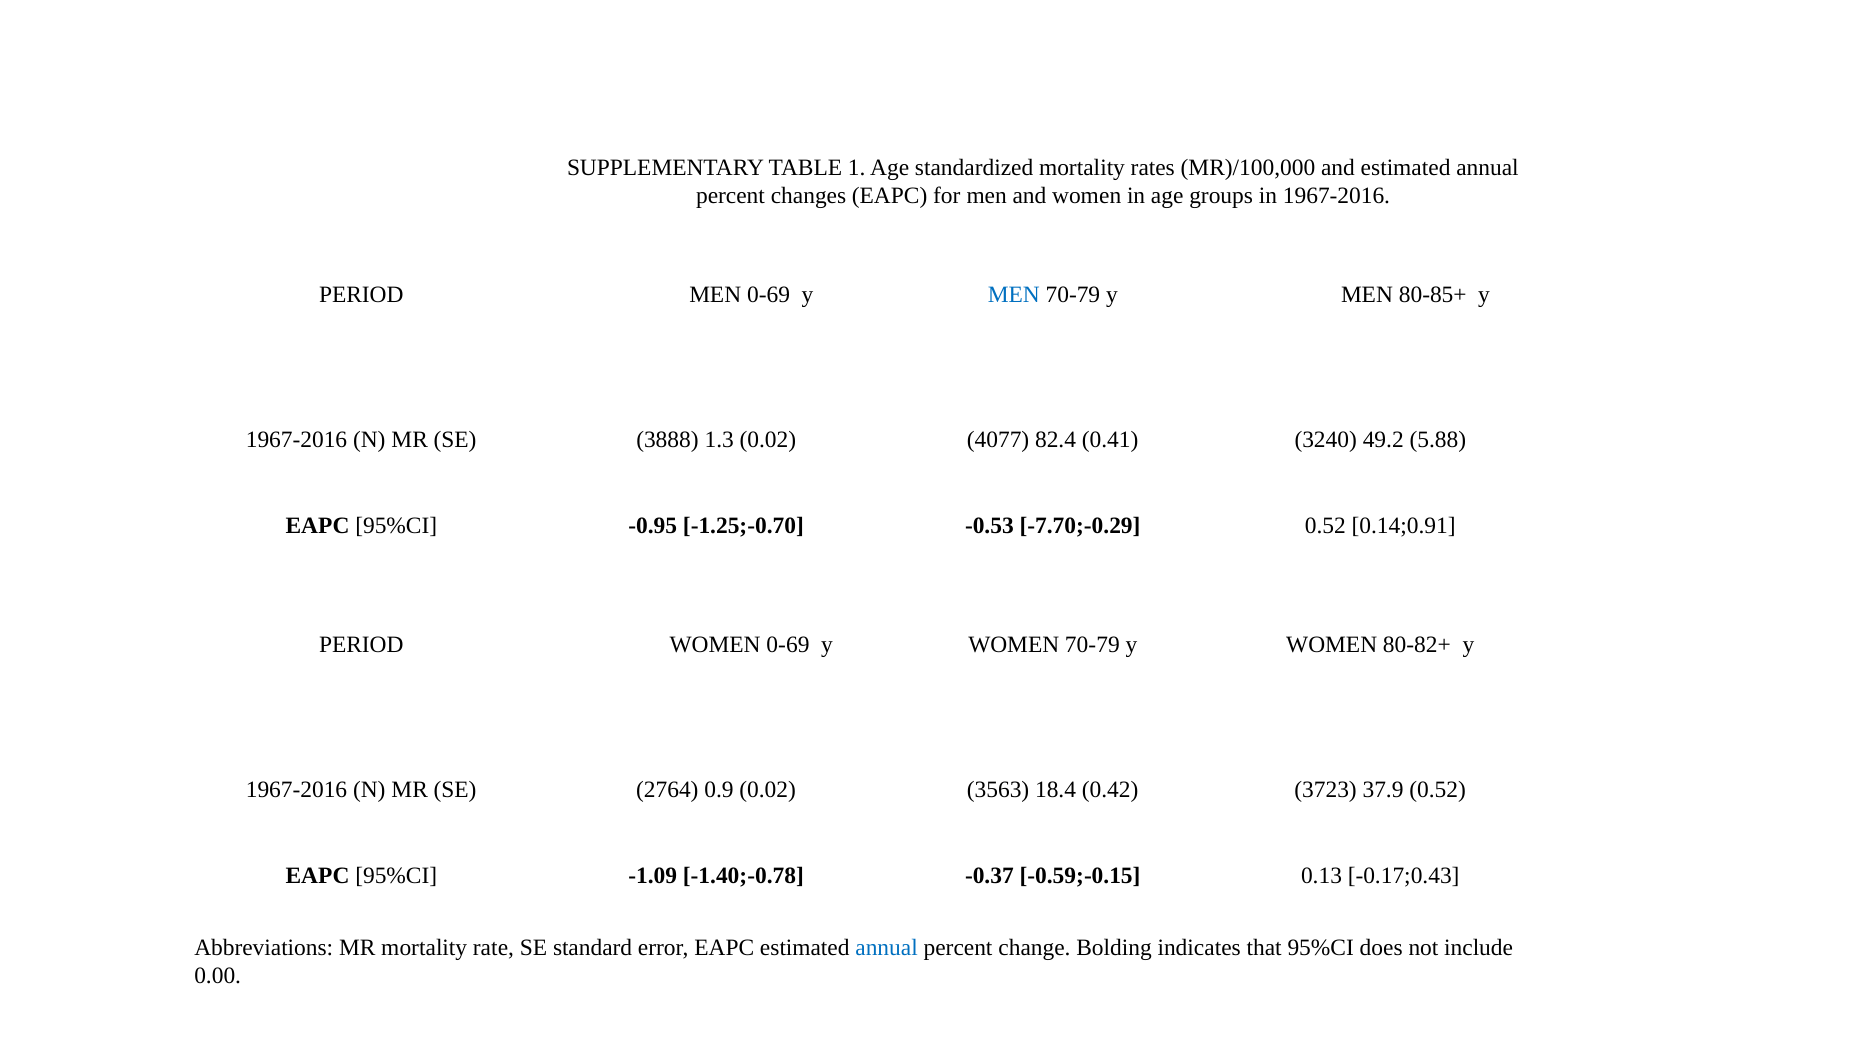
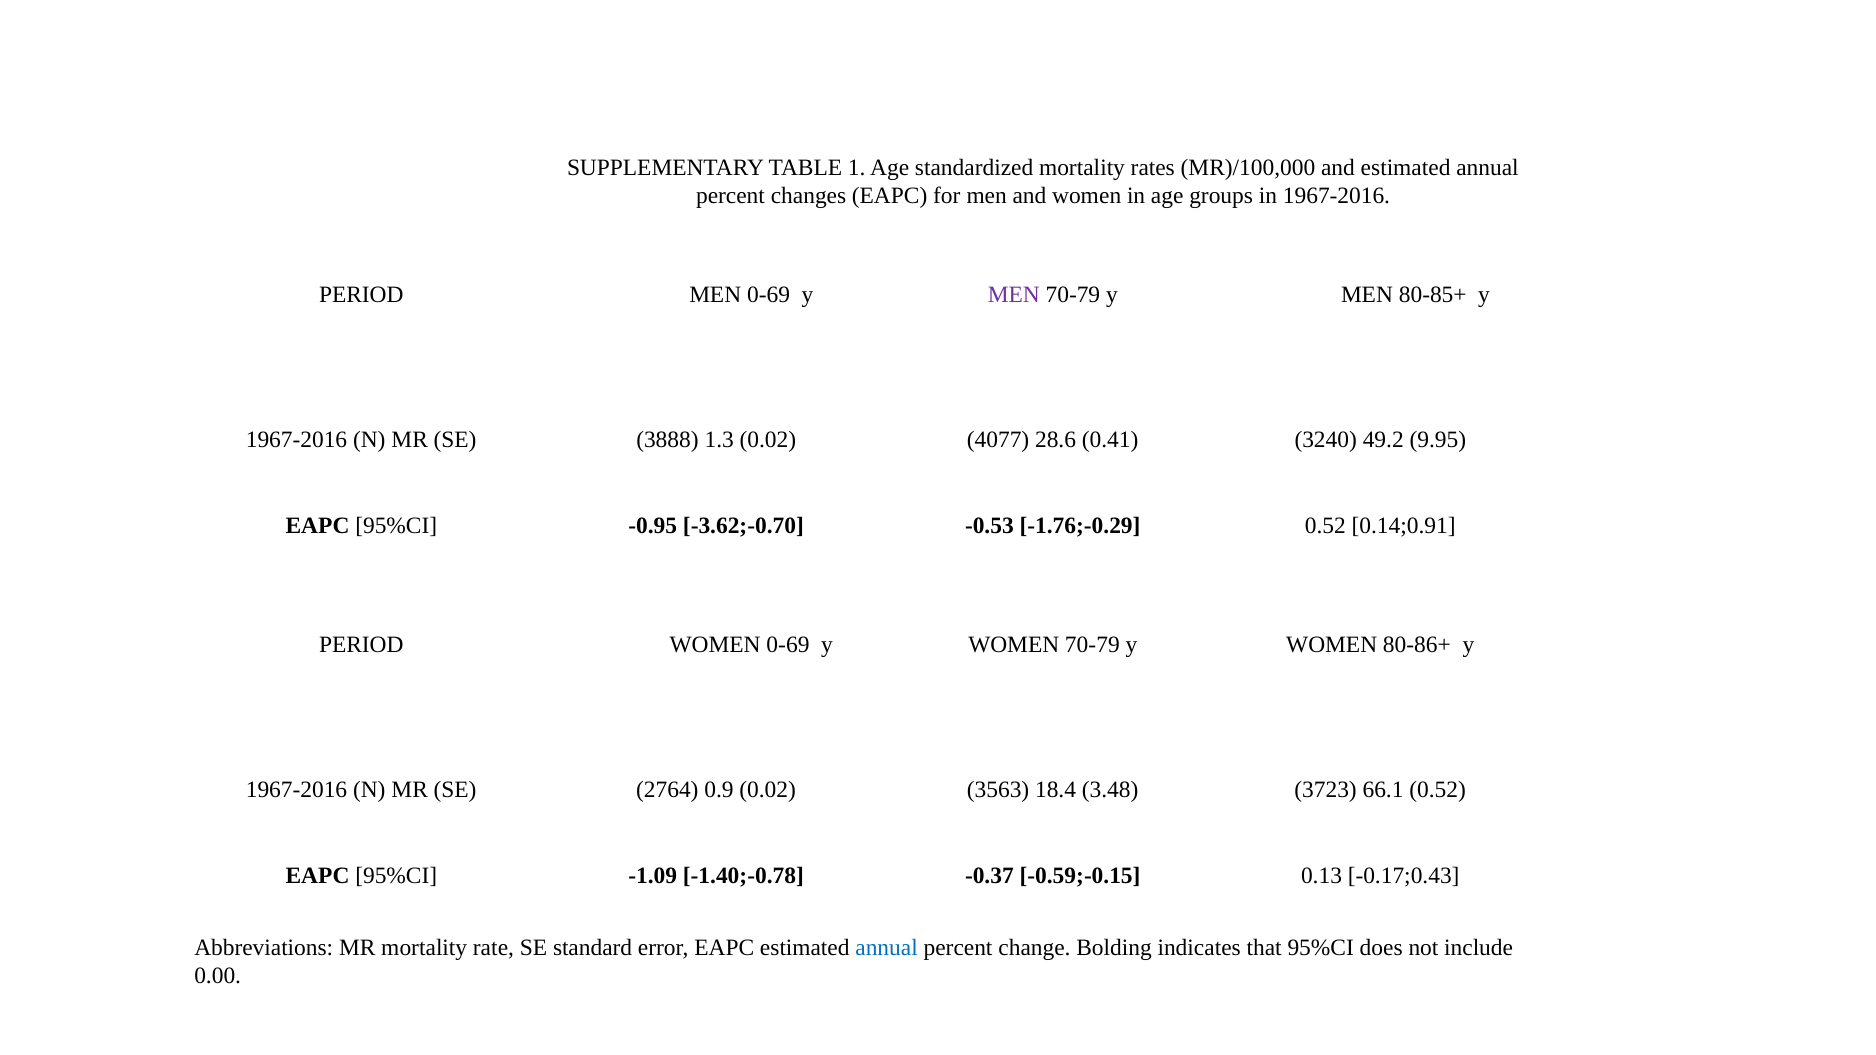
MEN colour: blue -> purple (1014, 295)
82.4: 82.4 -> 28.6 (1056, 440)
5.88: 5.88 -> 9.95 (1438, 440)
-1.25;-0.70: -1.25;-0.70 -> -3.62;-0.70 (743, 526)
-7.70;-0.29: -7.70;-0.29 -> -1.76;-0.29 (1080, 526)
80-82+: 80-82+ -> 80-86+ (1417, 645)
0.42: 0.42 -> 3.48 (1110, 790)
37.9: 37.9 -> 66.1 (1383, 790)
